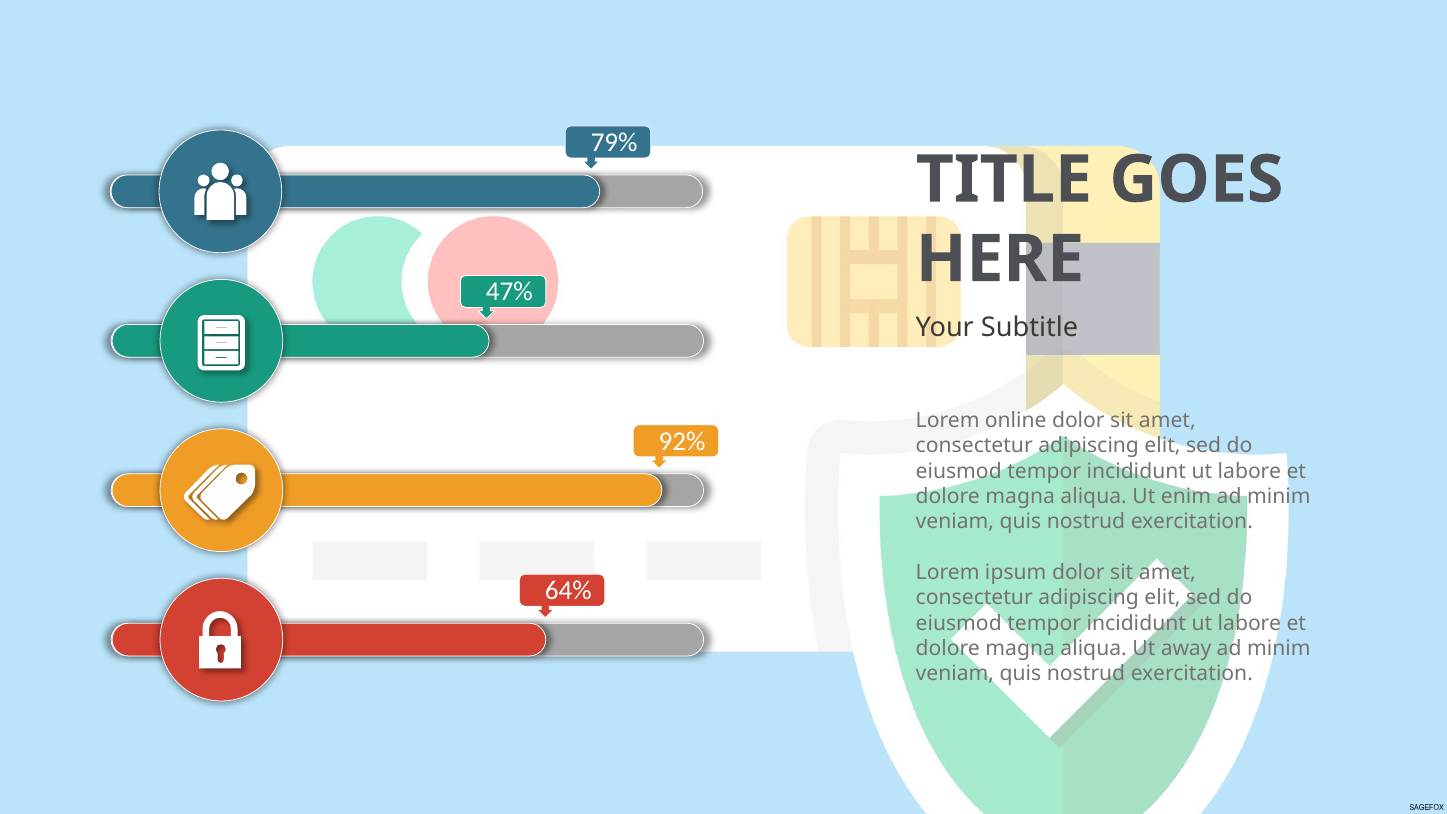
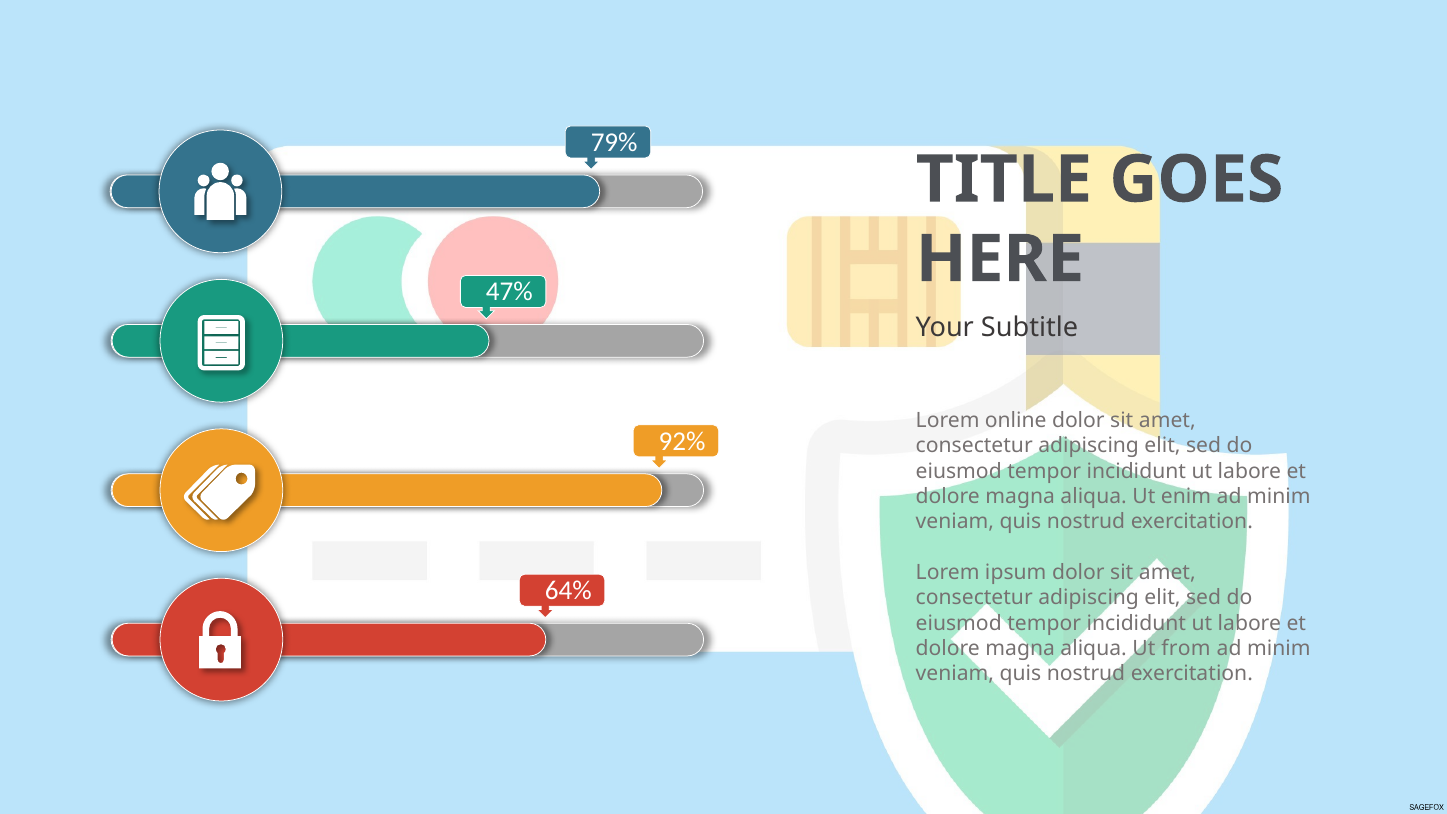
away: away -> from (1186, 649)
